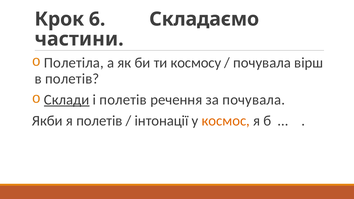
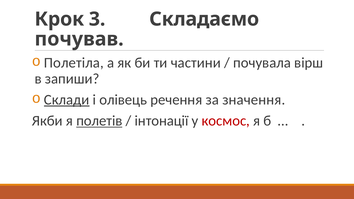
6: 6 -> 3 (97, 19)
частини: частини -> почував (79, 39)
космосу: космосу -> частини (196, 63)
в полетів: полетів -> запиши (72, 79)
і полетів: полетів -> олівець (123, 100)
за почувала: почувала -> значення (254, 100)
полетів underline: none -> present (99, 121)
космос colour: orange -> red (226, 121)
